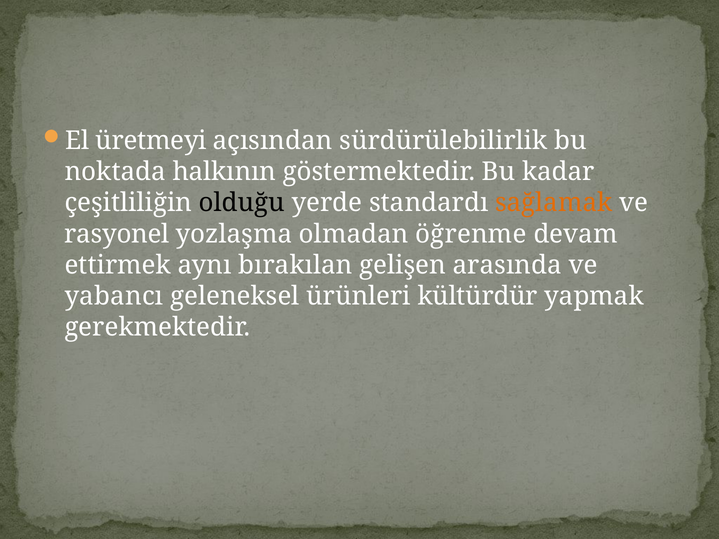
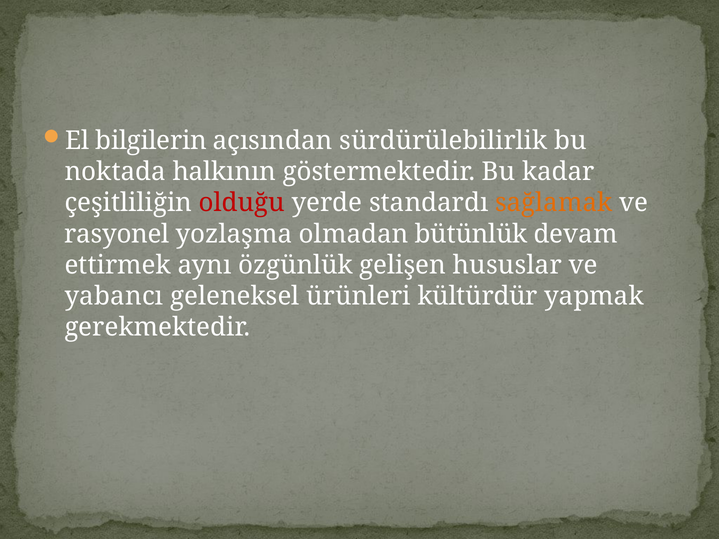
üretmeyi: üretmeyi -> bilgilerin (151, 141)
olduğu colour: black -> red (242, 203)
öğrenme: öğrenme -> bütünlük (471, 234)
bırakılan: bırakılan -> özgünlük (296, 265)
arasında: arasında -> hususlar (507, 265)
